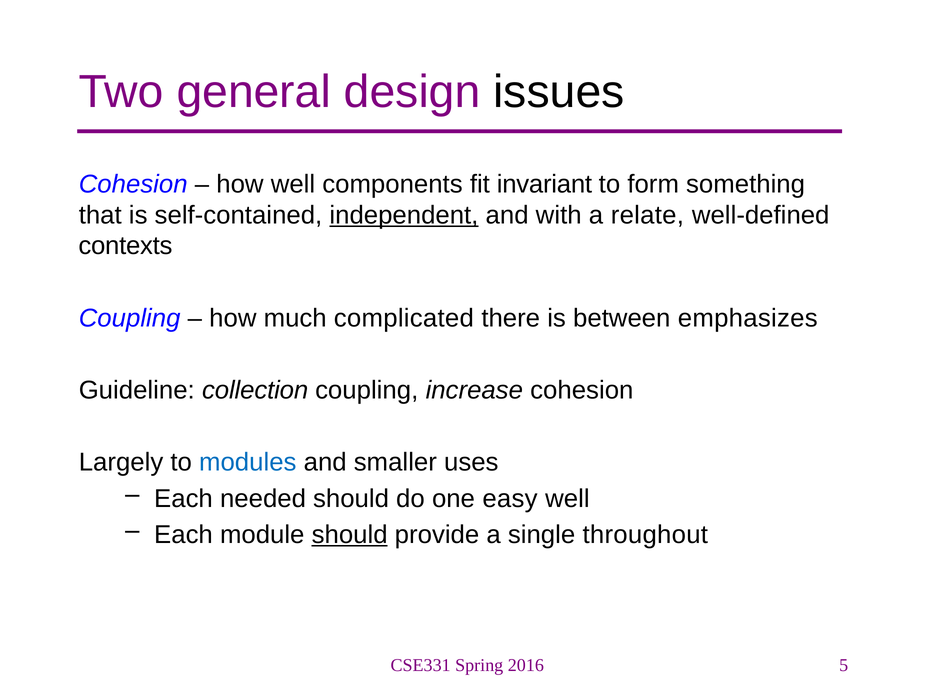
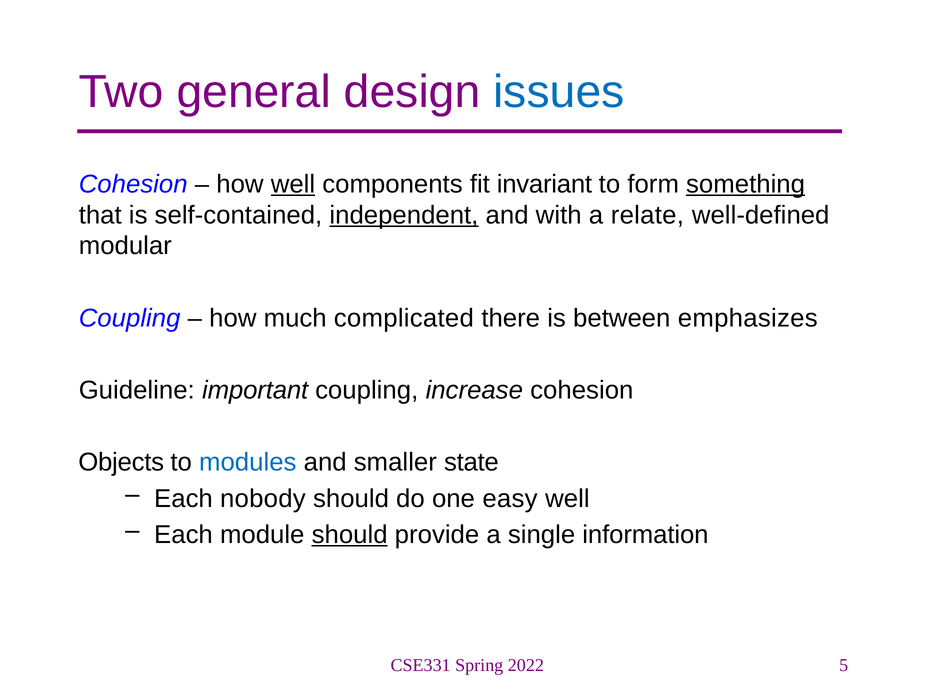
issues colour: black -> blue (559, 92)
well underline: none -> present (293, 184)
something underline: none -> present (746, 184)
contexts: contexts -> modular (125, 246)
collection: collection -> important (255, 390)
Largely: Largely -> Objects (121, 463)
uses: uses -> state (471, 463)
needed: needed -> nobody (263, 499)
throughout: throughout -> information (645, 535)
2016: 2016 -> 2022 (526, 666)
